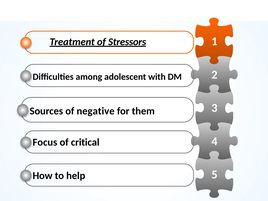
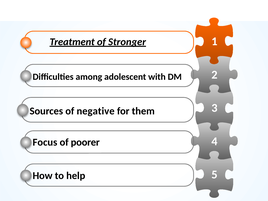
Stressors: Stressors -> Stronger (127, 42)
critical: critical -> poorer (85, 142)
